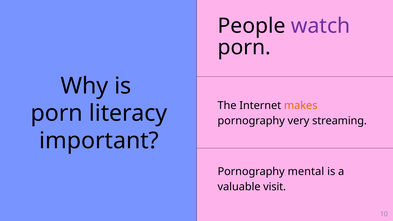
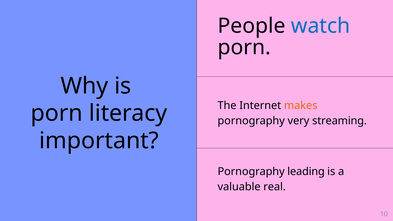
watch colour: purple -> blue (321, 26)
mental: mental -> leading (306, 171)
visit: visit -> real (275, 187)
